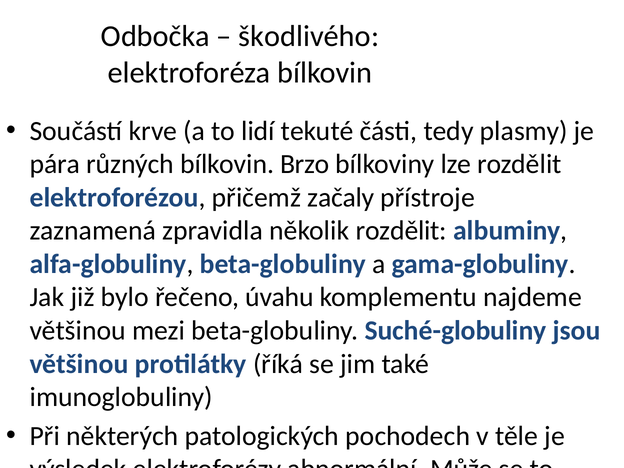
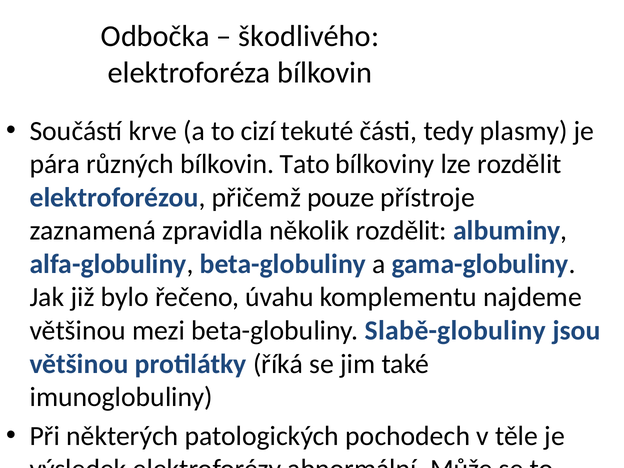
lidí: lidí -> cizí (258, 131)
Brzo: Brzo -> Tato (305, 164)
začaly: začaly -> pouze (341, 197)
Suché-globuliny: Suché-globuliny -> Slabě-globuliny (455, 331)
